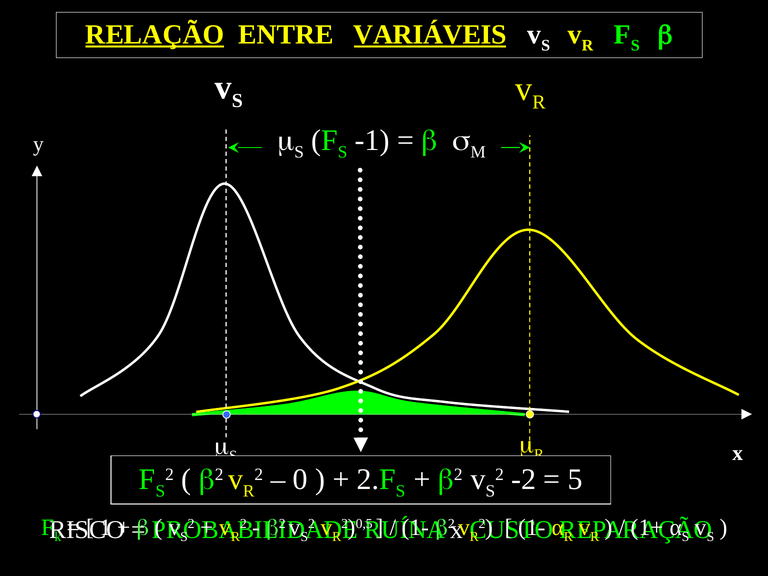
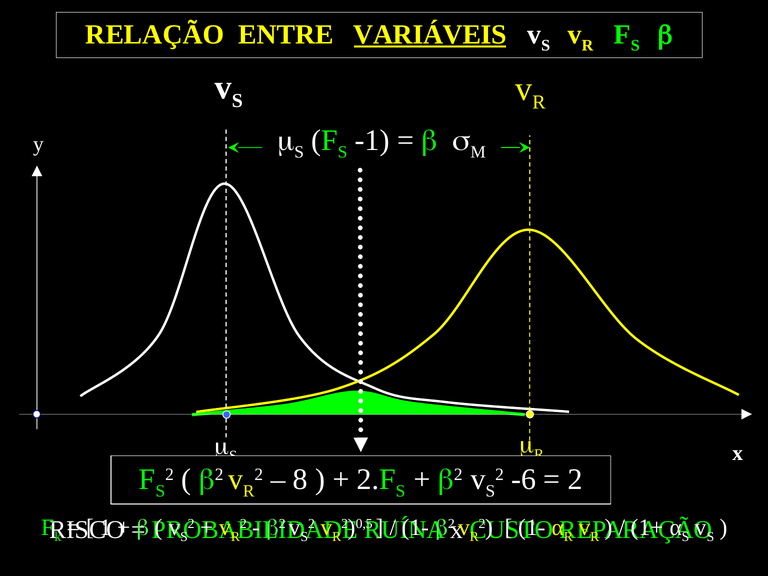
RELAÇÃO underline: present -> none (155, 35)
0: 0 -> 8 (300, 479)
-2: -2 -> -6 (524, 479)
5: 5 -> 2 (575, 479)
